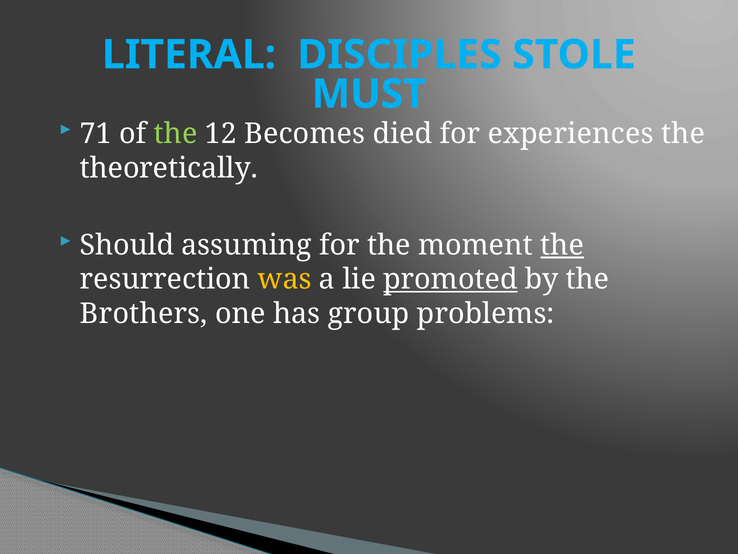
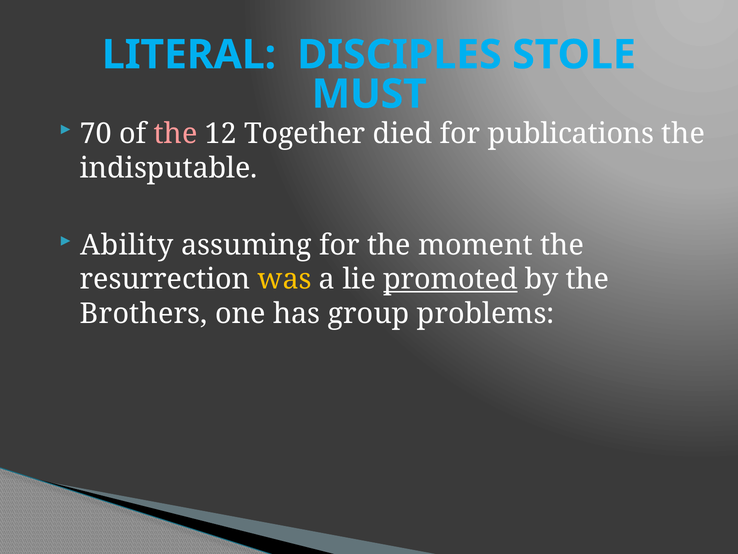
71: 71 -> 70 (96, 134)
the colour: light green -> pink (176, 134)
Becomes: Becomes -> Together (305, 134)
experiences: experiences -> publications (571, 134)
theoretically: theoretically -> indisputable (169, 168)
Should: Should -> Ability (127, 245)
the underline: present -> none (562, 245)
